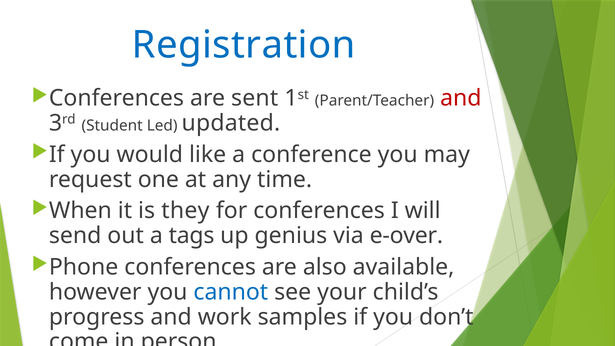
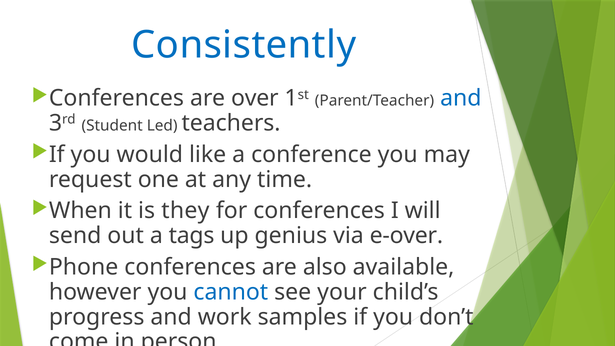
Registration: Registration -> Consistently (244, 45)
sent: sent -> over (255, 98)
and colour: red -> blue (461, 98)
updated: updated -> teachers (231, 123)
